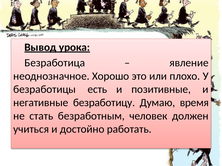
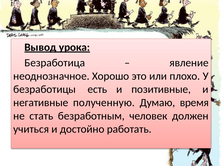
безработицу: безработицу -> полученную (104, 103)
